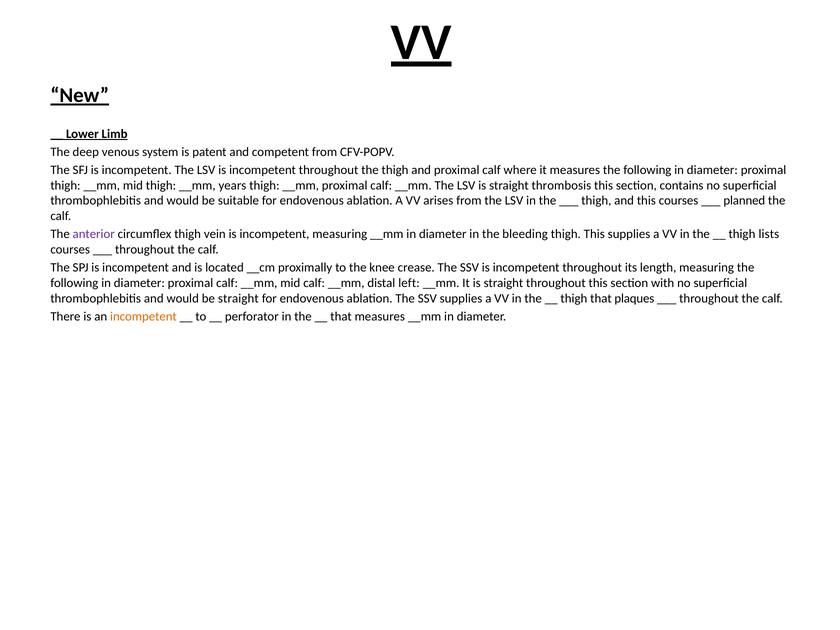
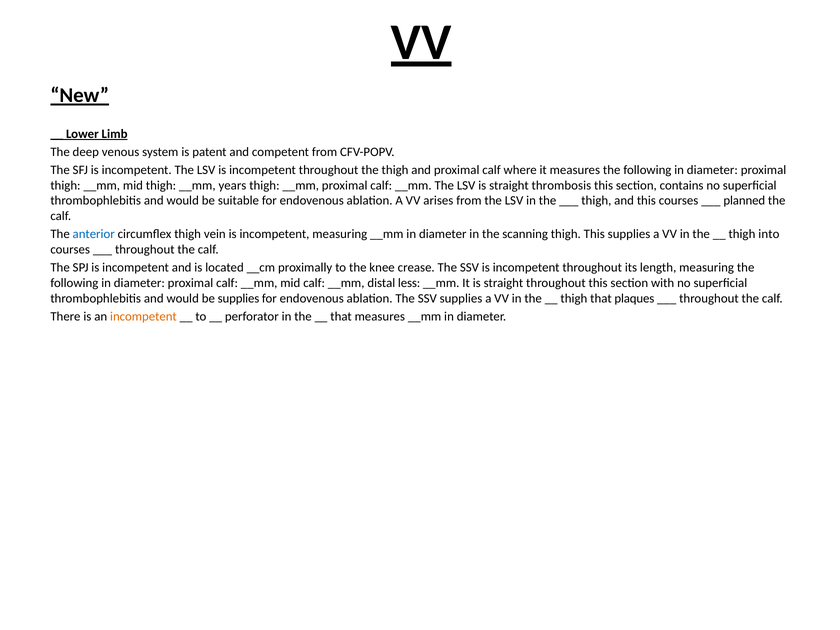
anterior colour: purple -> blue (94, 234)
bleeding: bleeding -> scanning (525, 234)
lists: lists -> into (769, 234)
left: left -> less (409, 283)
be straight: straight -> supplies (238, 298)
